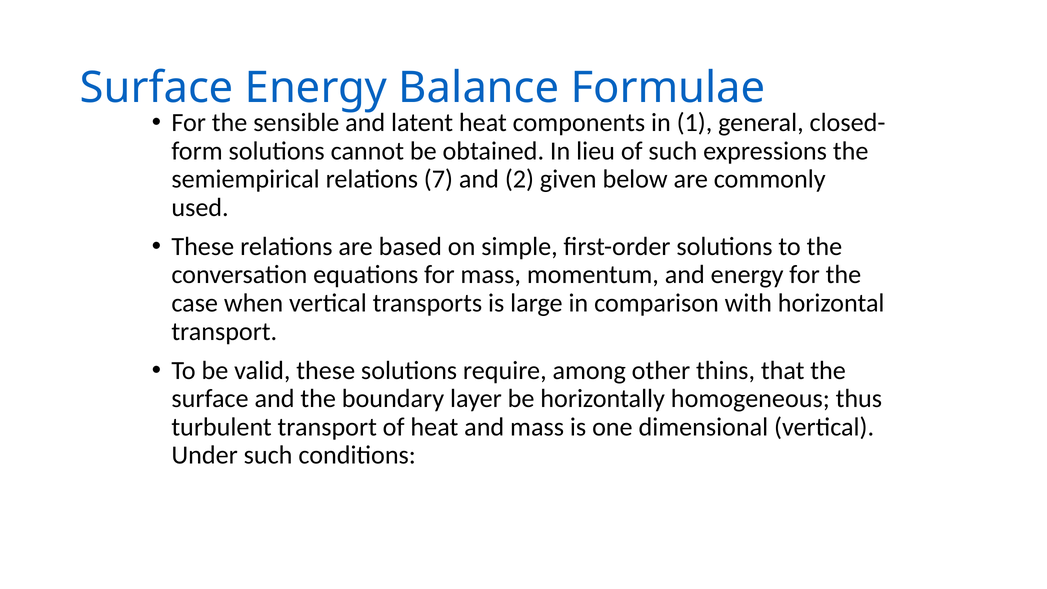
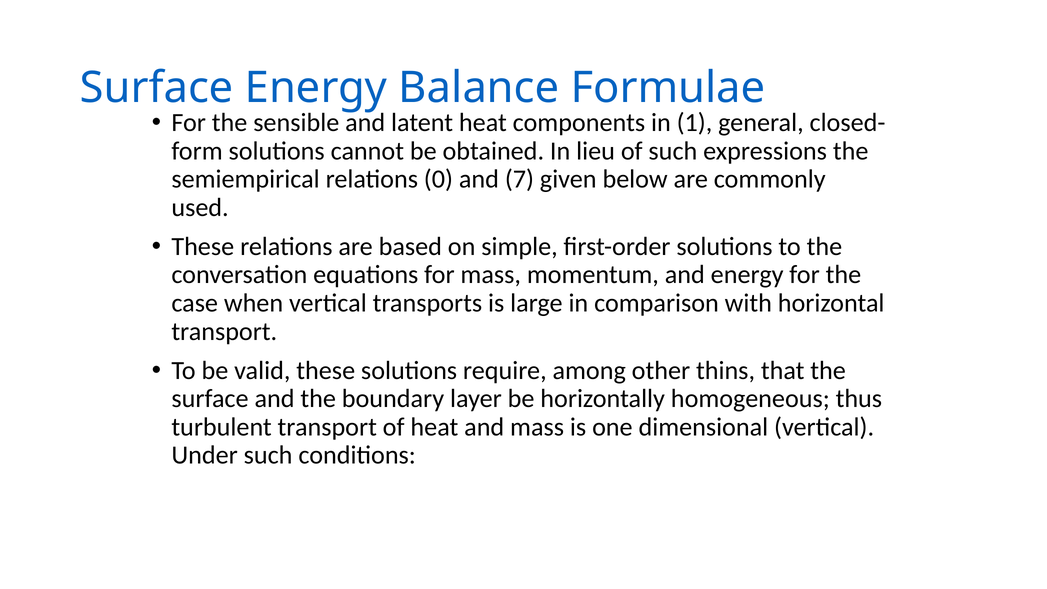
7: 7 -> 0 (438, 179)
2: 2 -> 7 (519, 179)
